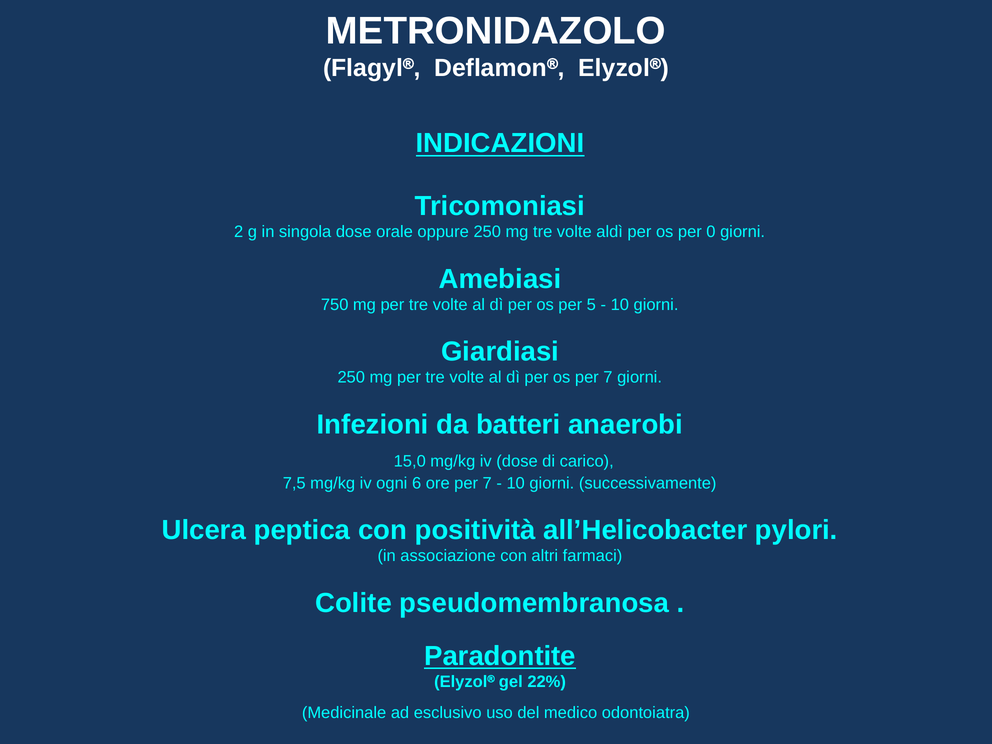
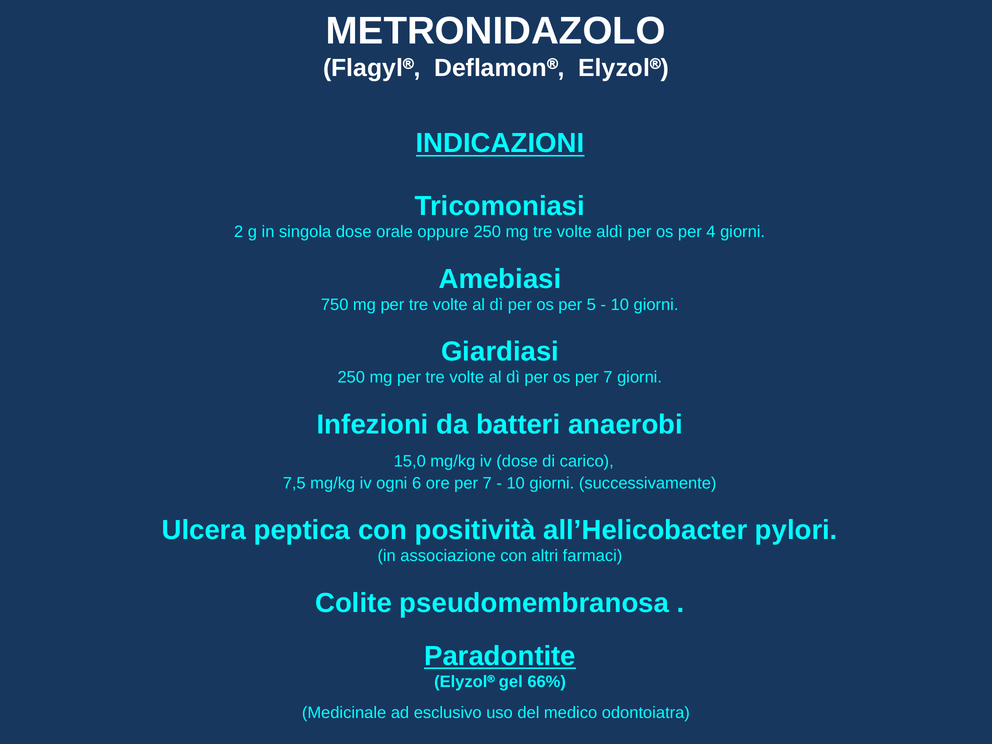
0: 0 -> 4 (711, 232)
22%: 22% -> 66% (547, 682)
